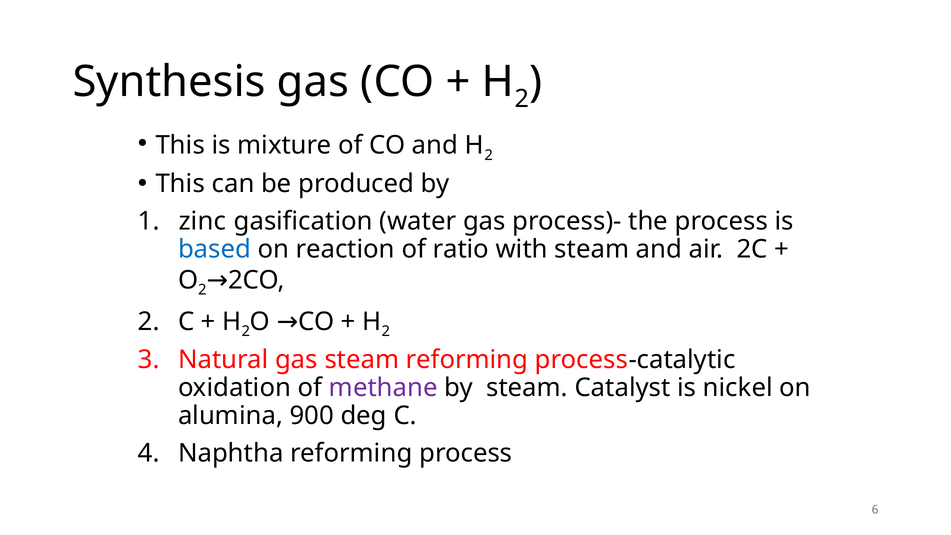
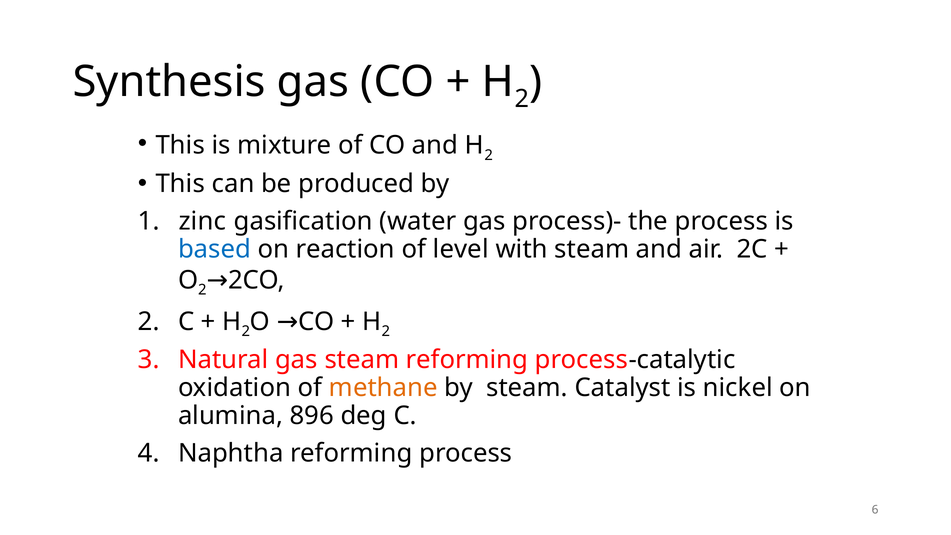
ratio: ratio -> level (461, 249)
methane colour: purple -> orange (383, 388)
900: 900 -> 896 (312, 416)
